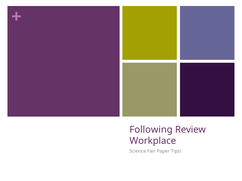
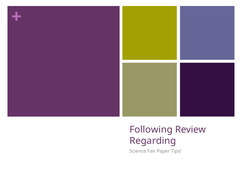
Workplace: Workplace -> Regarding (153, 141)
